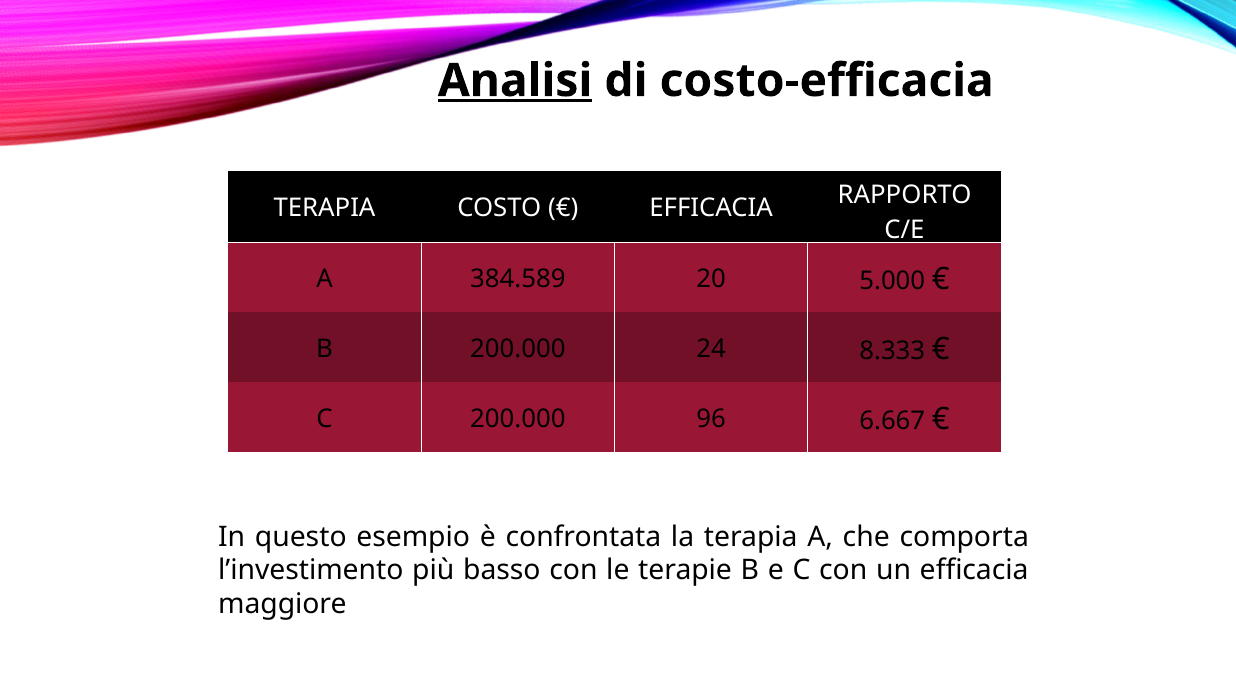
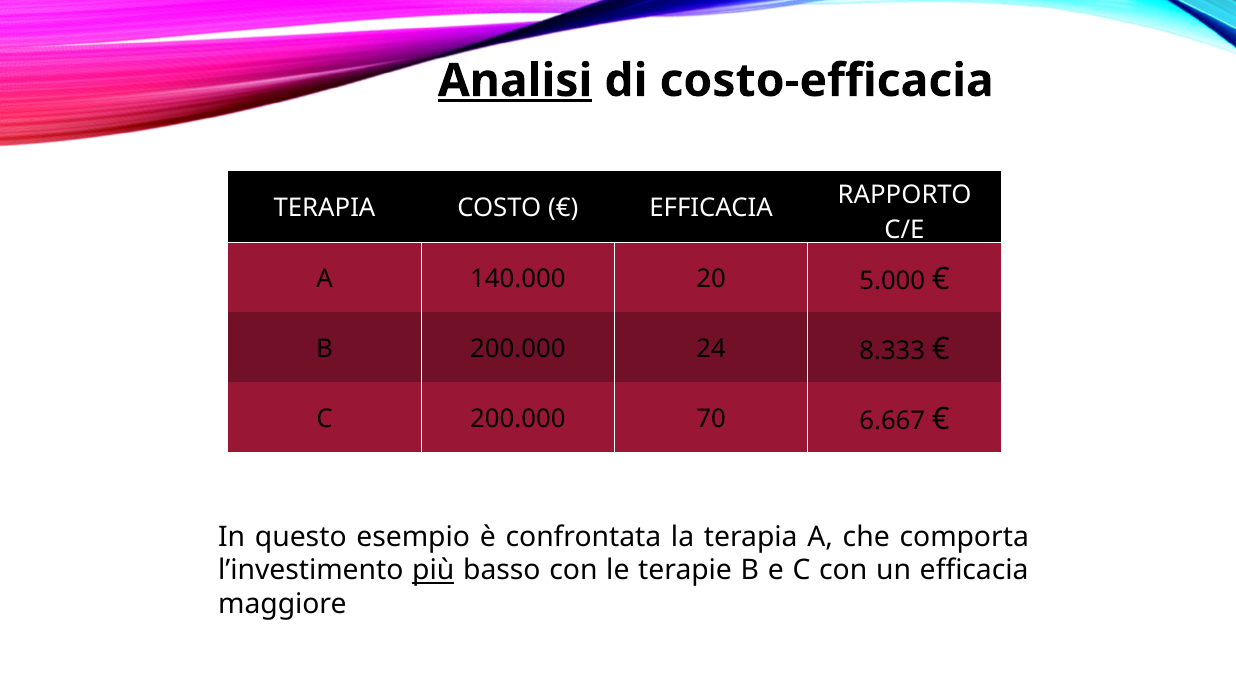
384.589: 384.589 -> 140.000 (518, 279)
96: 96 -> 70 (711, 419)
più underline: none -> present (433, 571)
